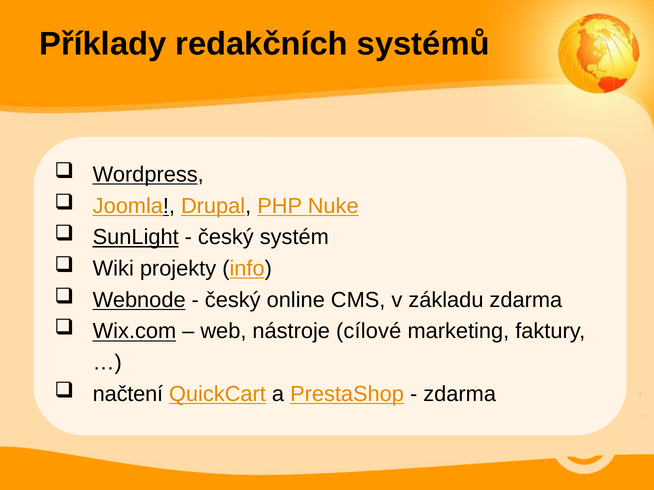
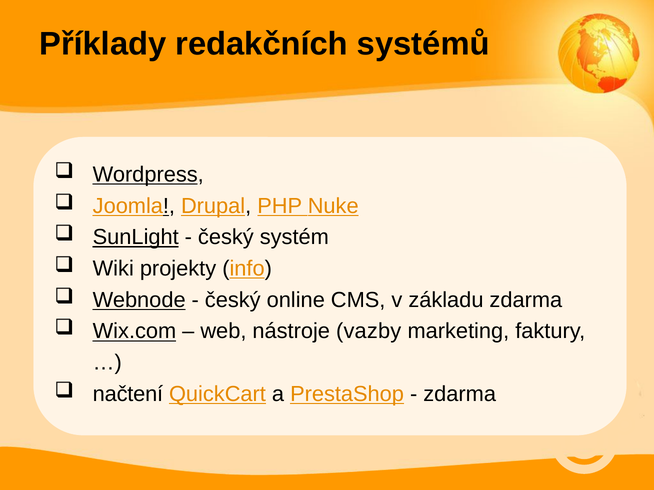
cílové: cílové -> vazby (369, 332)
